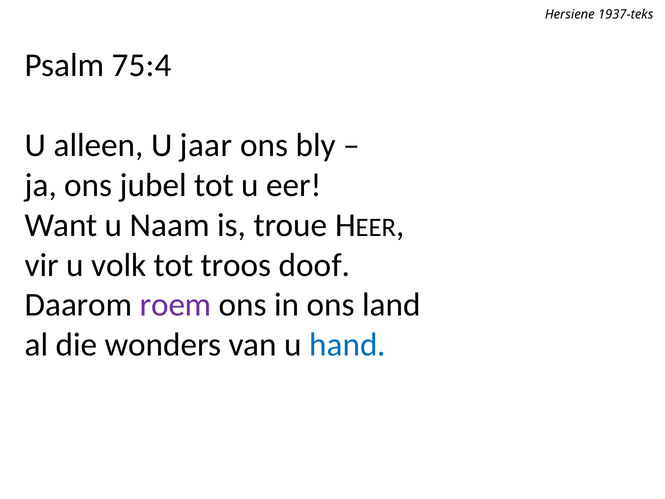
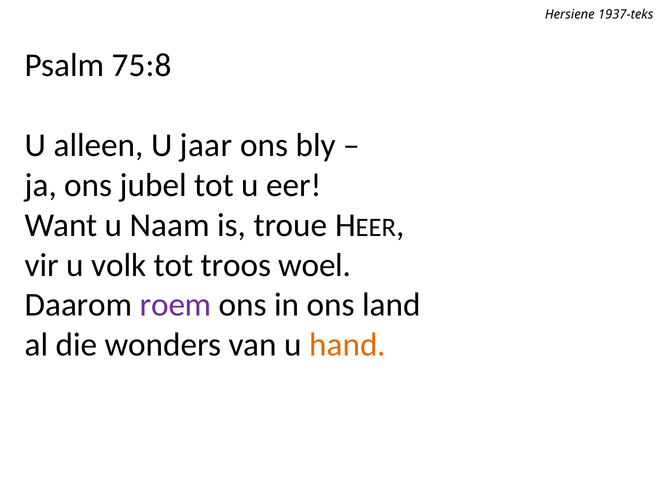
75:4: 75:4 -> 75:8 (142, 65)
doof: doof -> woel (315, 265)
hand colour: blue -> orange (348, 345)
